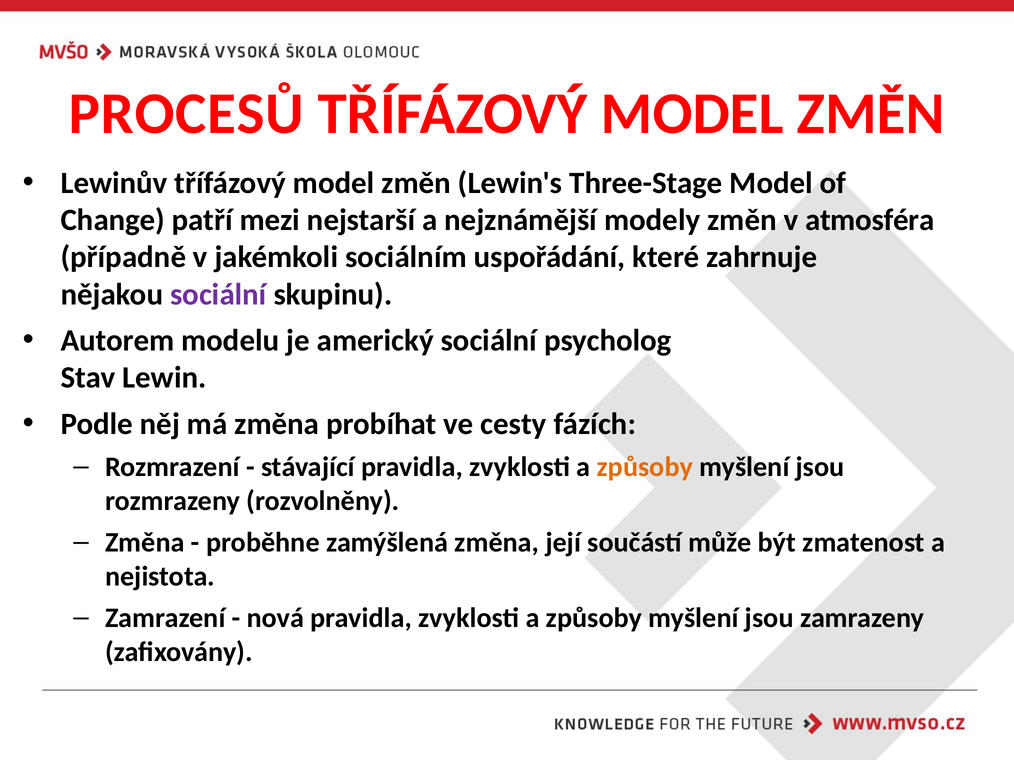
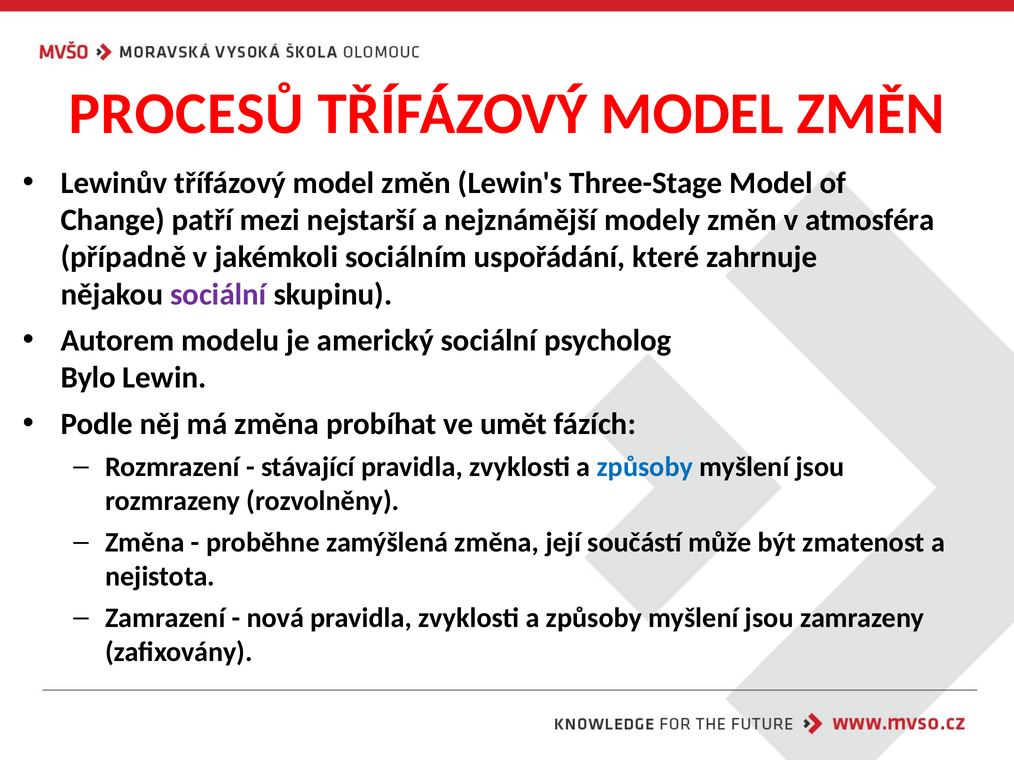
Stav: Stav -> Bylo (88, 378)
cesty: cesty -> umět (514, 424)
způsoby colour: orange -> blue (645, 467)
